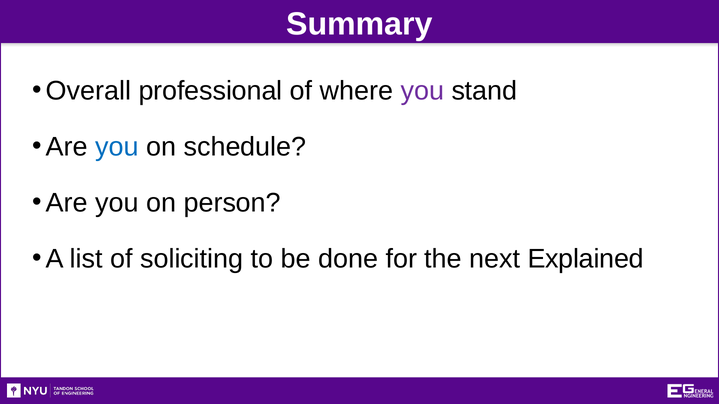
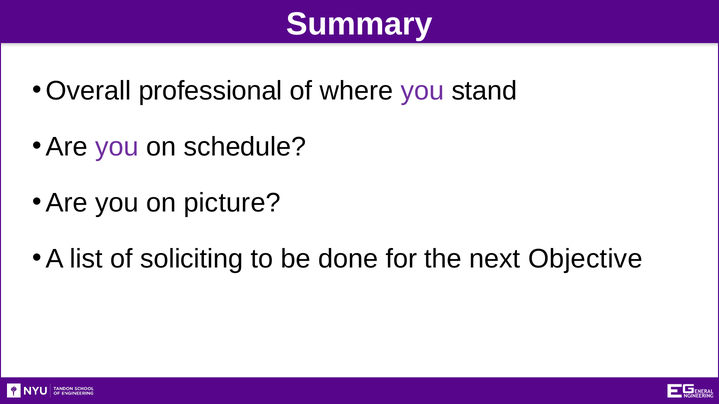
you colour: blue -> purple (117, 147)
person: person -> picture (232, 203)
Explained: Explained -> Objective (585, 259)
